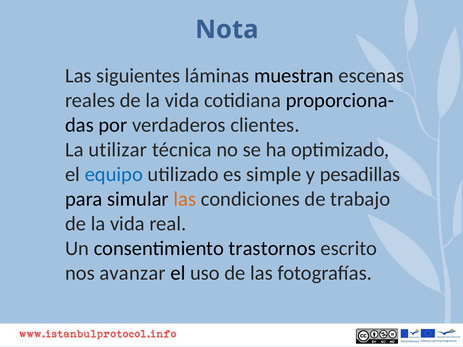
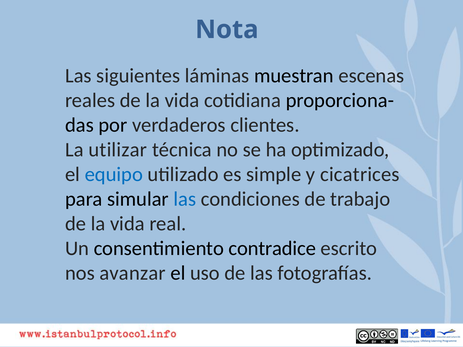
pesadillas: pesadillas -> cicatrices (360, 174)
las colour: orange -> blue (185, 199)
trastornos: trastornos -> contradice (272, 249)
